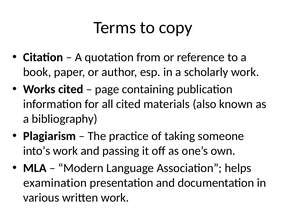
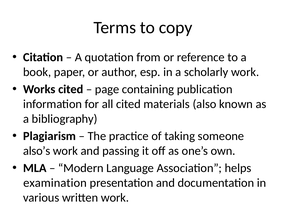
into’s: into’s -> also’s (37, 151)
